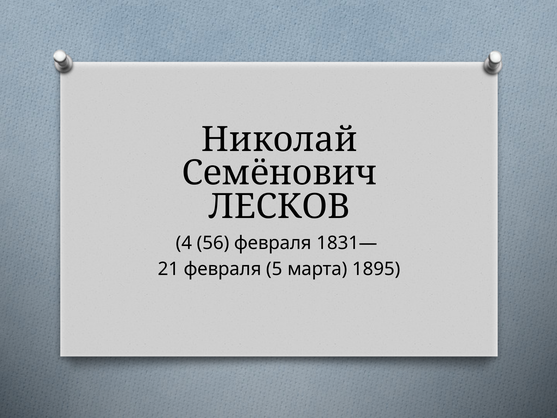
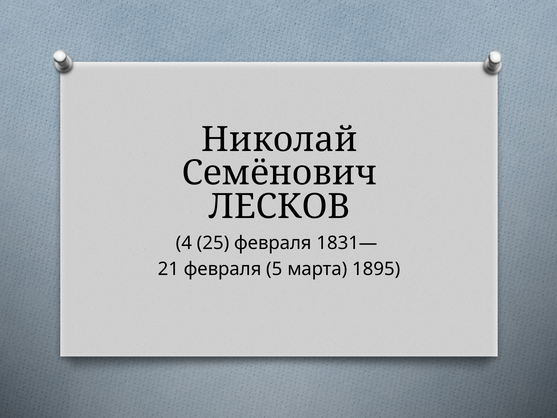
56: 56 -> 25 (213, 243)
